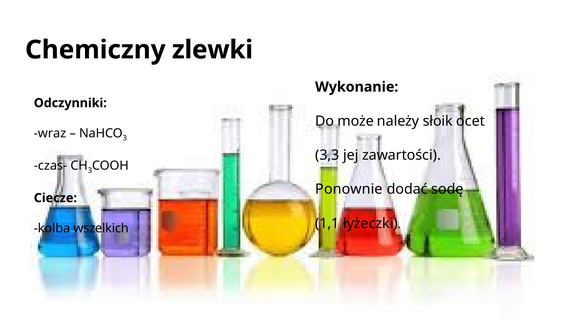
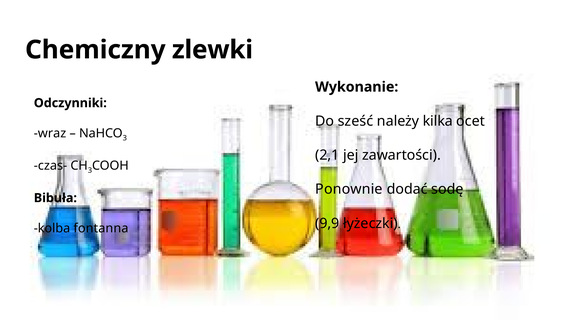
może: może -> sześć (355, 121)
słoik: słoik -> kilka (438, 121)
3,3: 3,3 -> 2,1 (327, 155)
Ciecze: Ciecze -> Bibuła (55, 198)
1,1: 1,1 -> 9,9 (327, 223)
wszelkich: wszelkich -> fontanna (101, 228)
